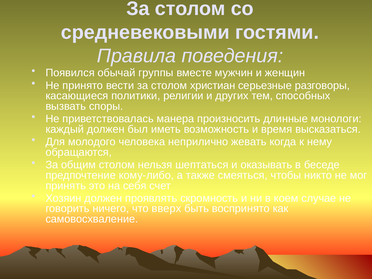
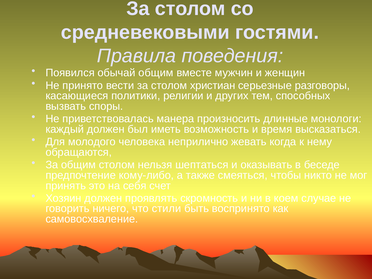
обычай группы: группы -> общим (156, 73)
вверх: вверх -> стили (166, 209)
